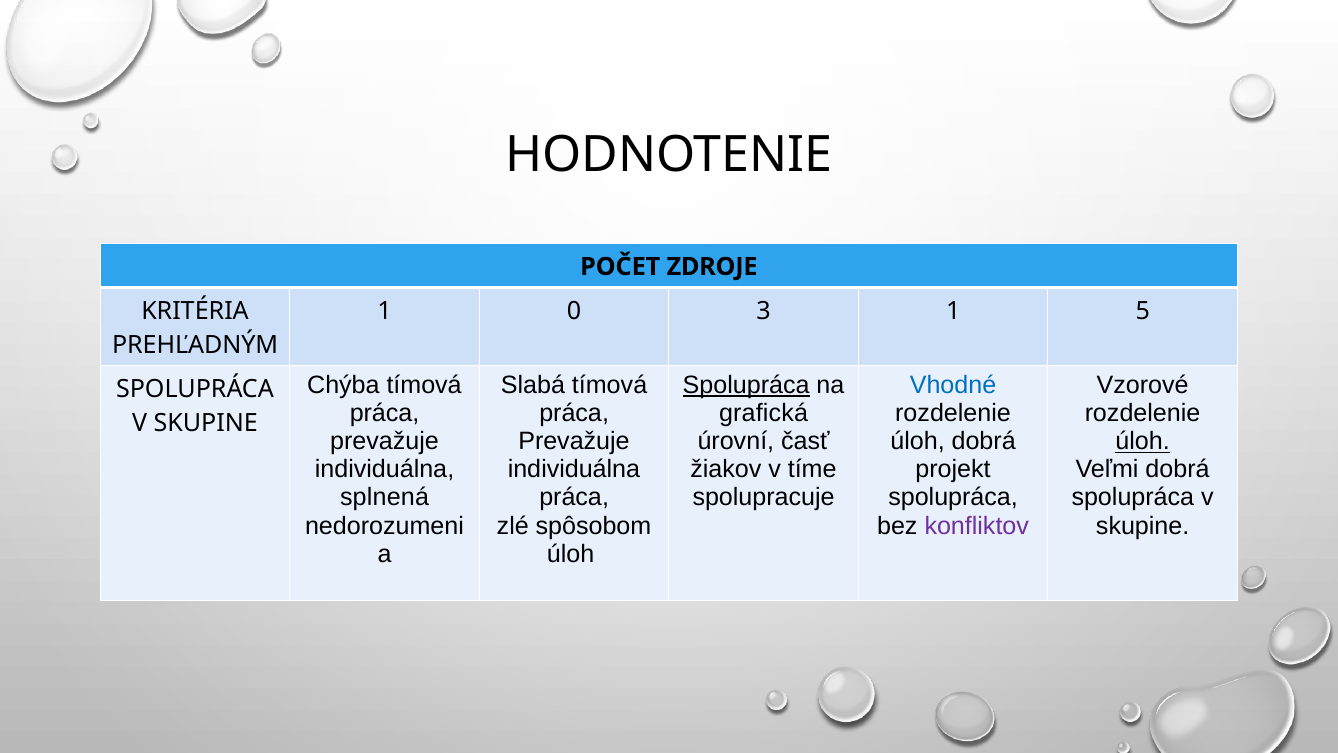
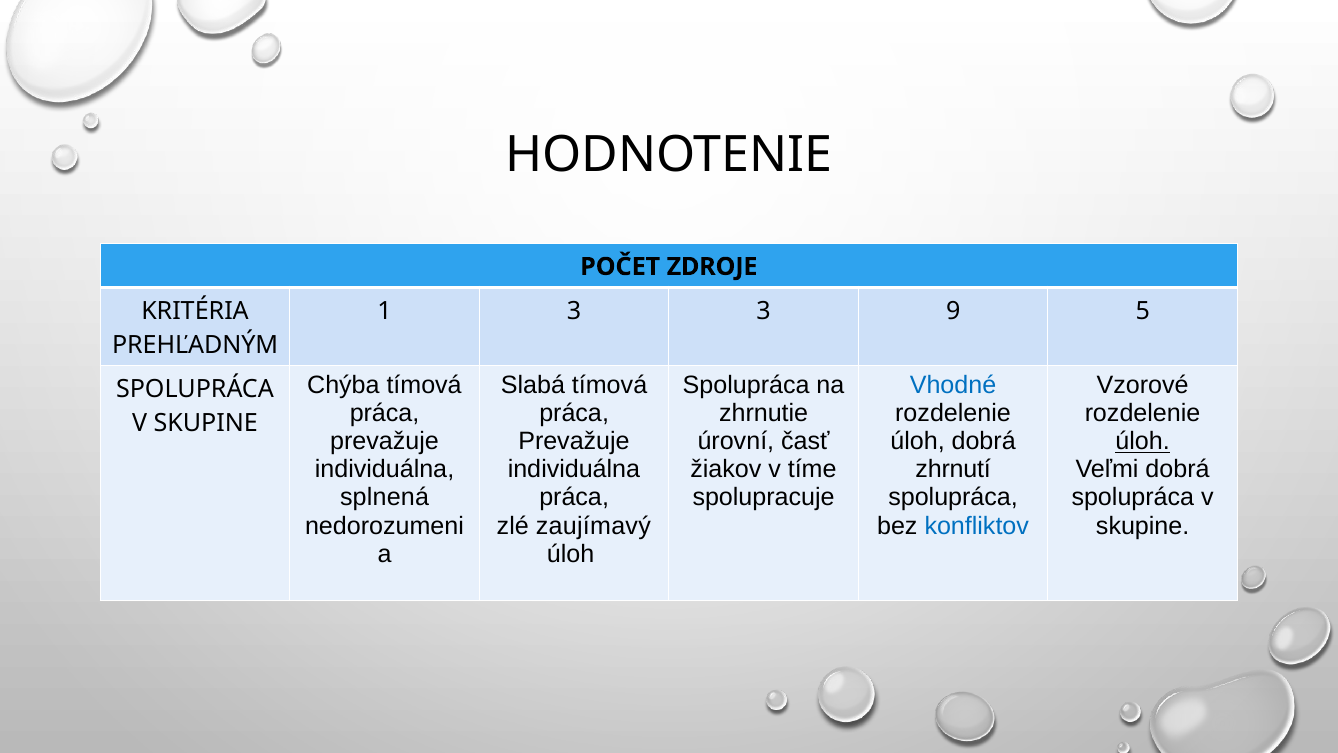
1 0: 0 -> 3 (574, 311)
3 1: 1 -> 9 (953, 311)
Spolupráca underline: present -> none (746, 385)
grafická: grafická -> zhrnutie (764, 413)
projekt: projekt -> zhrnutí (953, 469)
spôsobom: spôsobom -> zaujímavý (593, 526)
konfliktov colour: purple -> blue (977, 526)
